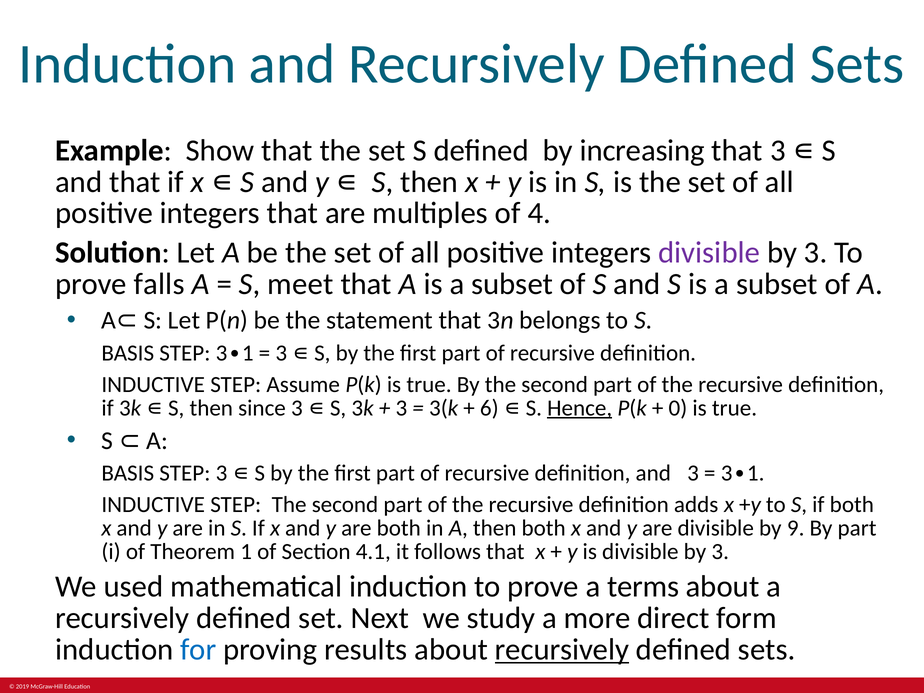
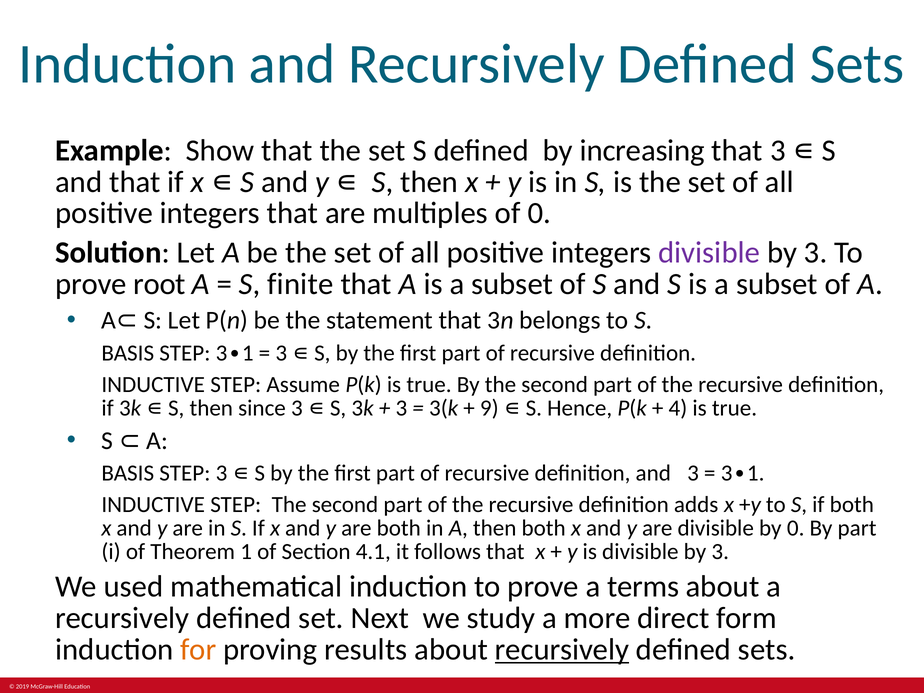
of 4: 4 -> 0 (539, 213)
falls: falls -> root (159, 284)
meet: meet -> finite (300, 284)
6: 6 -> 9 (489, 408)
Hence underline: present -> none (580, 408)
0: 0 -> 4 (678, 408)
by 9: 9 -> 0 (796, 528)
for colour: blue -> orange (198, 650)
